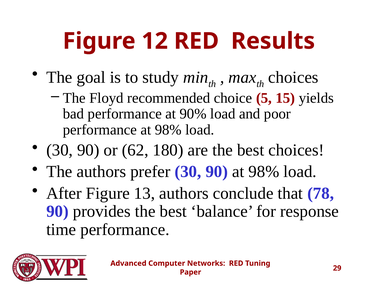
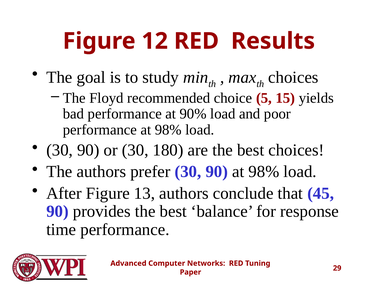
or 62: 62 -> 30 (135, 150)
78: 78 -> 45 (321, 193)
